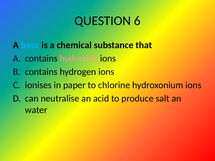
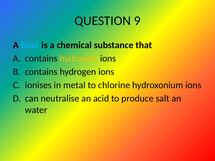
6: 6 -> 9 (137, 21)
hydroxide colour: pink -> yellow (79, 58)
paper: paper -> metal (74, 85)
